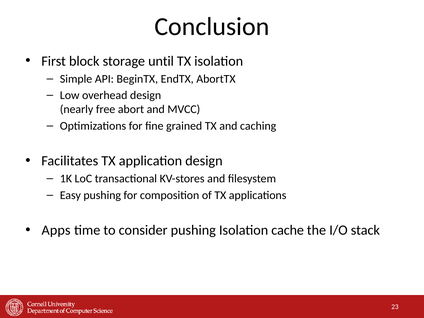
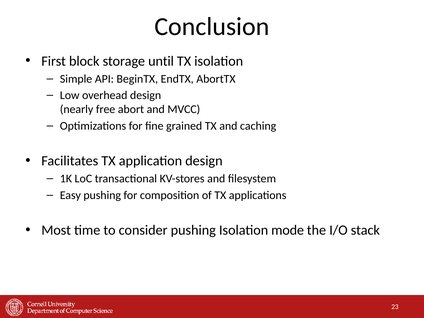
Apps: Apps -> Most (56, 230)
cache: cache -> mode (288, 230)
